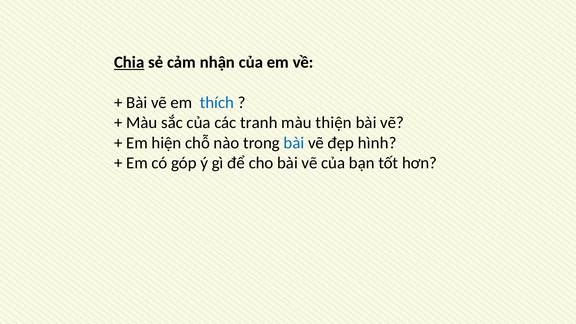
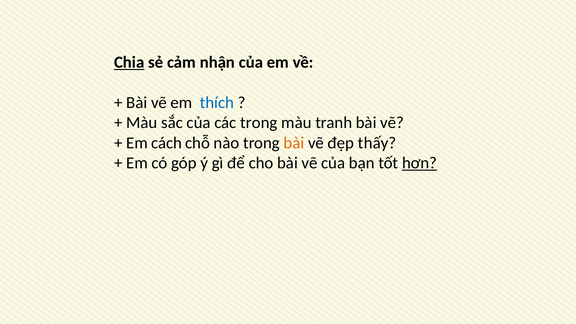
các tranh: tranh -> trong (259, 123)
thiện: thiện -> tranh (334, 123)
hiện: hiện -> cách (167, 143)
bài colour: blue -> orange (294, 143)
hình: hình -> thấy (377, 143)
hơn underline: none -> present (420, 163)
